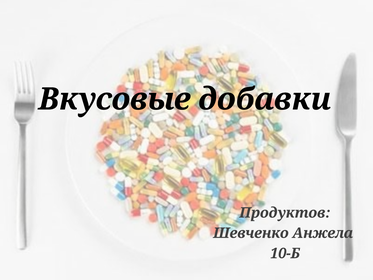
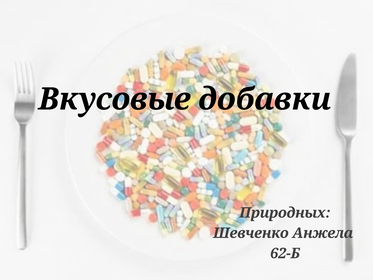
Продуктов: Продуктов -> Природных (285, 213)
10-Б: 10-Б -> 62-Б (285, 253)
